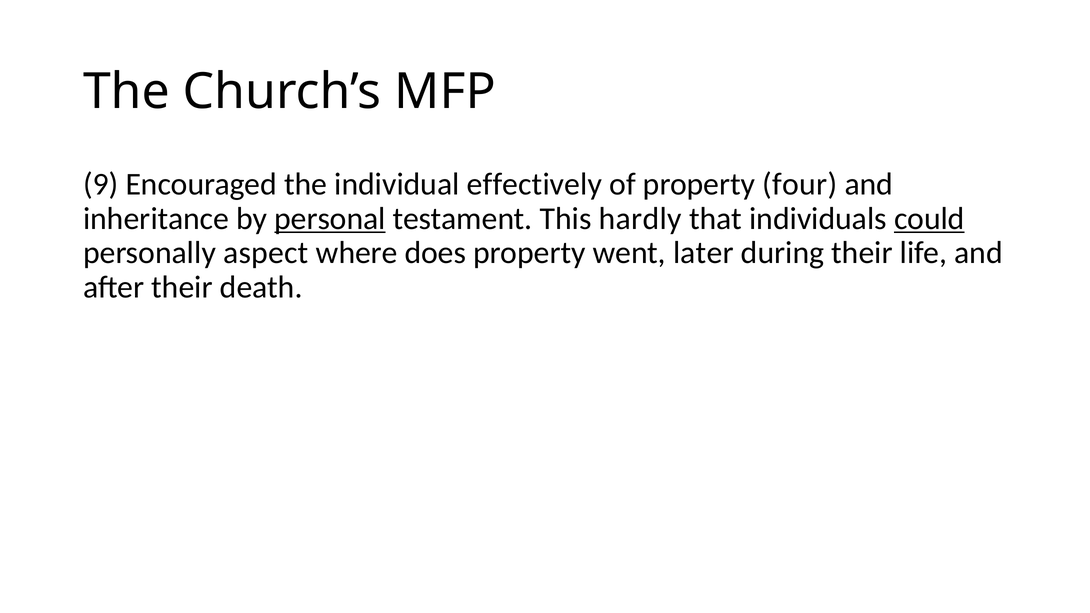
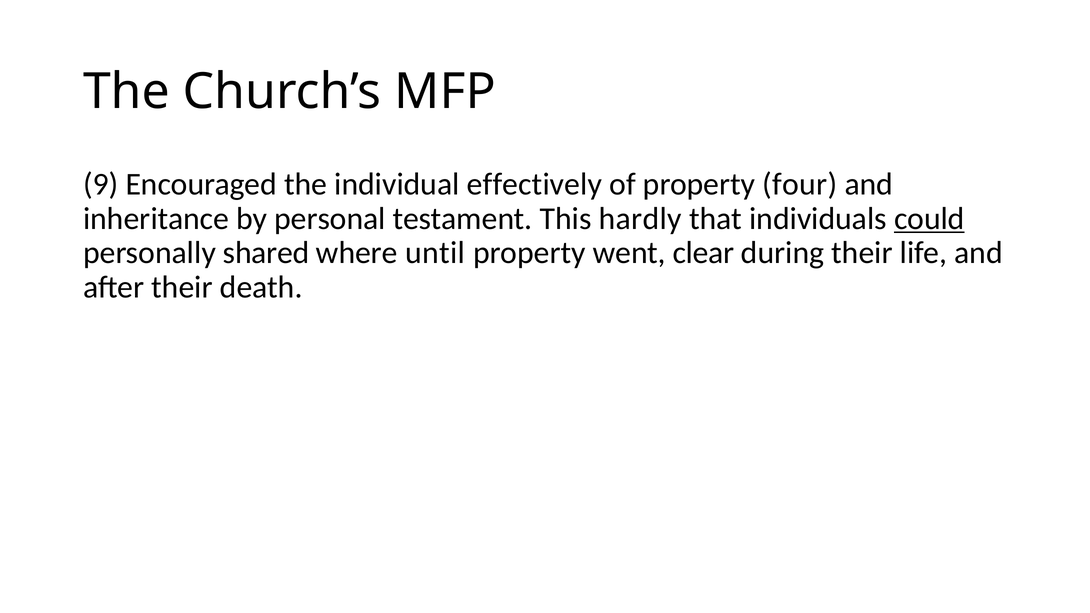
personal underline: present -> none (330, 219)
aspect: aspect -> shared (266, 253)
does: does -> until (435, 253)
later: later -> clear (704, 253)
